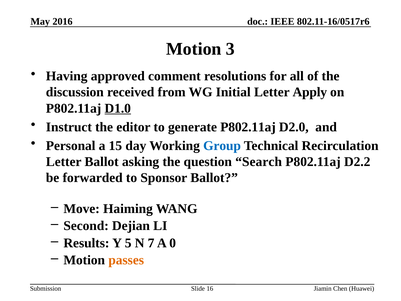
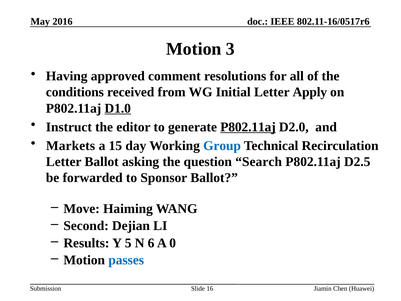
discussion: discussion -> conditions (75, 92)
P802.11aj underline: none -> present (248, 127)
Personal: Personal -> Markets (71, 146)
D2.2: D2.2 -> D2.5 (357, 162)
7: 7 -> 6 (151, 243)
passes colour: orange -> blue (126, 260)
